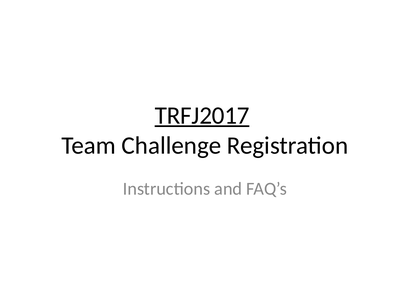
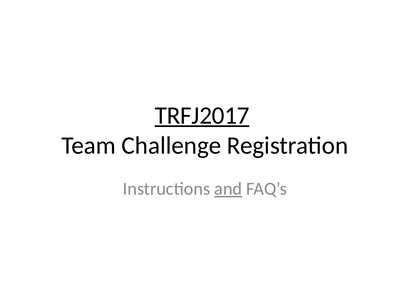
and underline: none -> present (228, 189)
